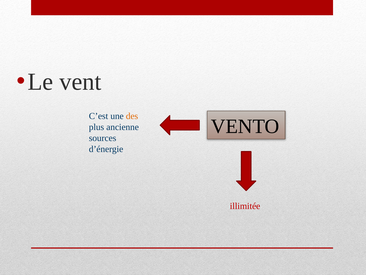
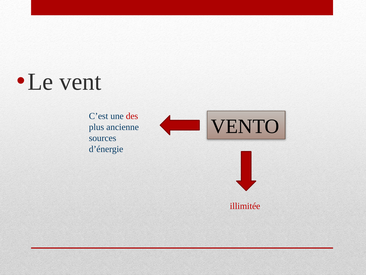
des colour: orange -> red (132, 116)
